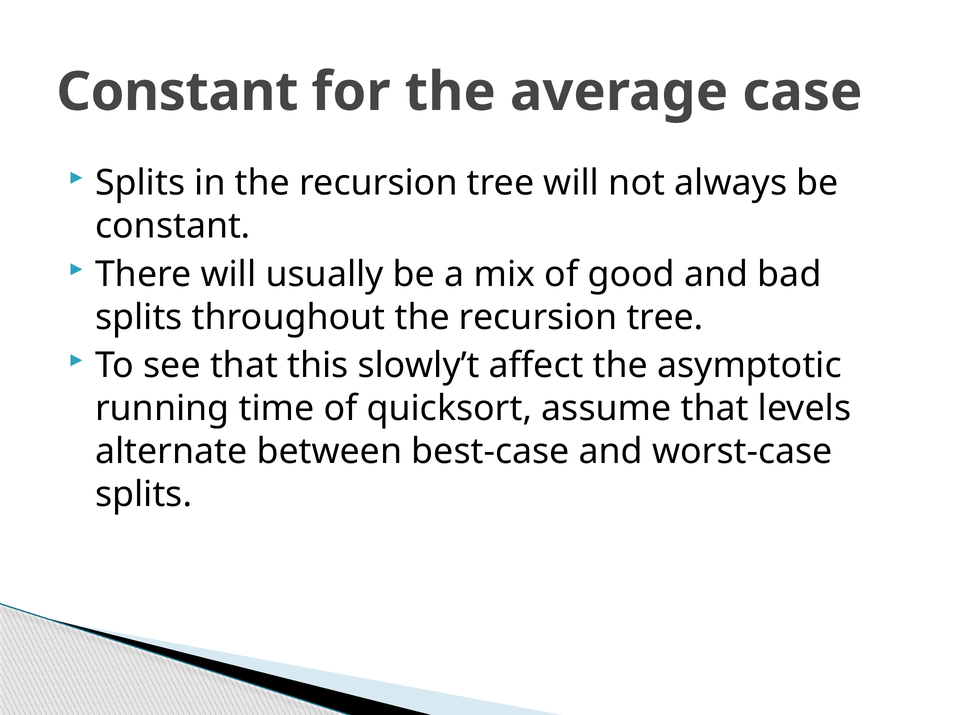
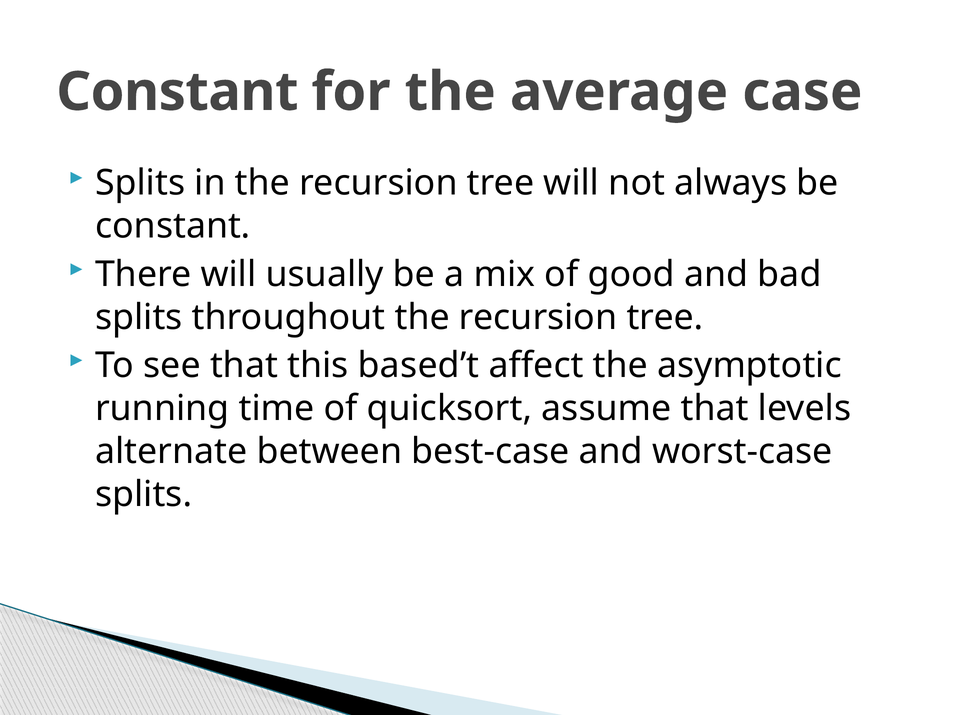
slowly’t: slowly’t -> based’t (419, 365)
